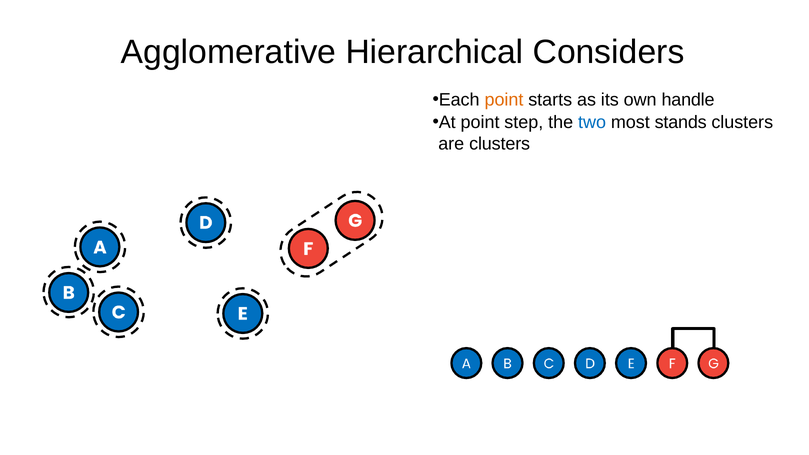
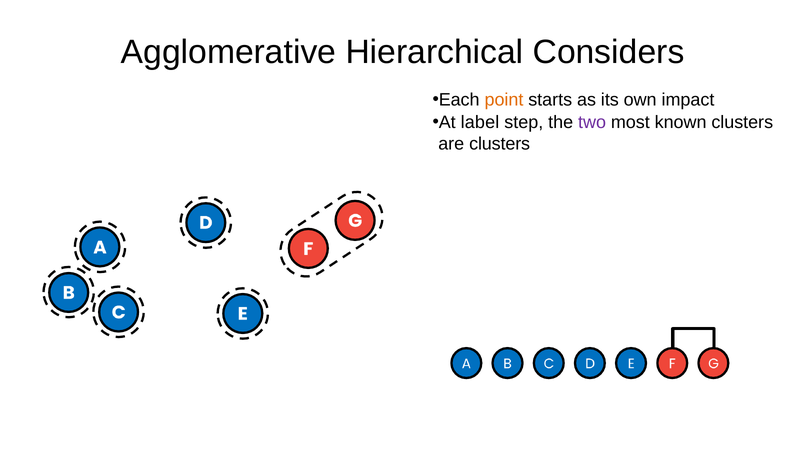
handle: handle -> impact (688, 100)
At point: point -> label (480, 122)
two colour: blue -> purple (592, 122)
stands: stands -> known (681, 122)
